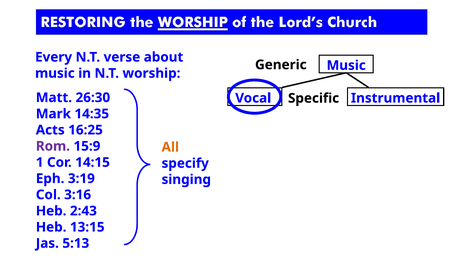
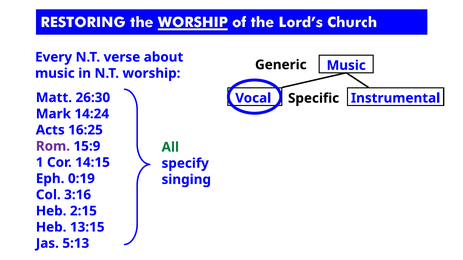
14:35: 14:35 -> 14:24 (92, 114)
All colour: orange -> green (170, 147)
3:19: 3:19 -> 0:19 (81, 179)
2:43: 2:43 -> 2:15 (83, 211)
